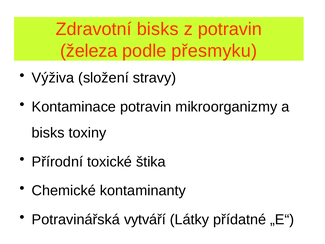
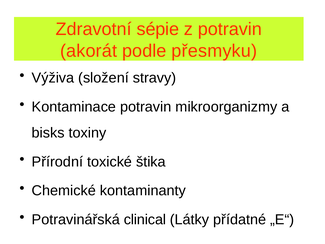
Zdravotní bisks: bisks -> sépie (158, 29)
železa: železa -> akorát (89, 51)
vytváří: vytváří -> clinical (145, 219)
